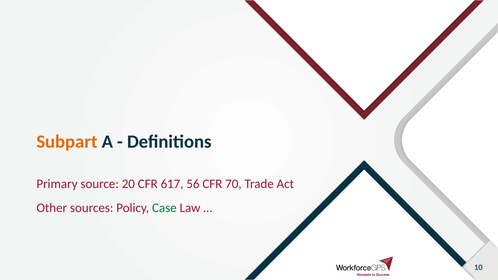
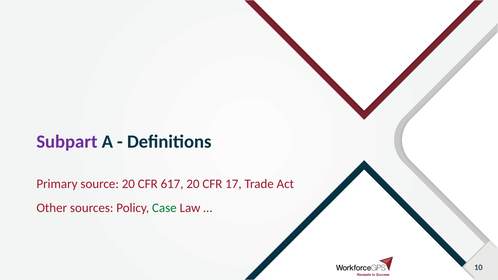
Subpart colour: orange -> purple (67, 142)
617 56: 56 -> 20 (193, 184)
70: 70 -> 17 (233, 184)
